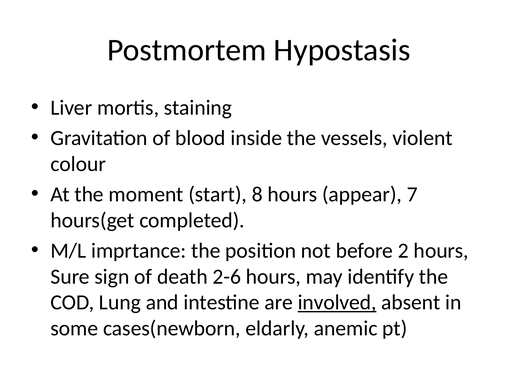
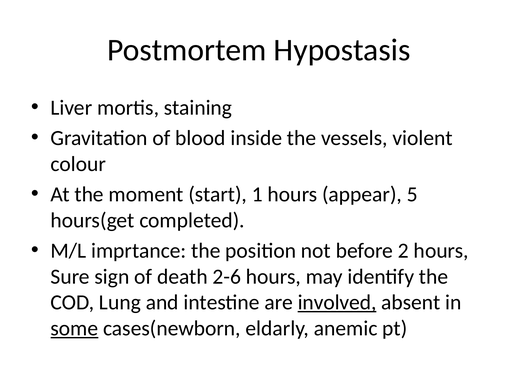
8: 8 -> 1 (257, 195)
7: 7 -> 5 (412, 195)
some underline: none -> present (74, 329)
